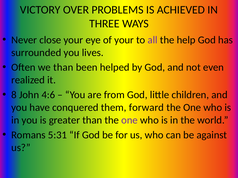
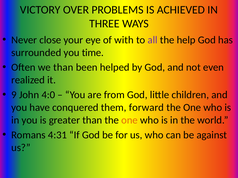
of your: your -> with (124, 40)
lives: lives -> time (93, 53)
8: 8 -> 9 (14, 95)
4:6: 4:6 -> 4:0 (48, 95)
one colour: purple -> orange (129, 120)
5:31: 5:31 -> 4:31 (57, 135)
